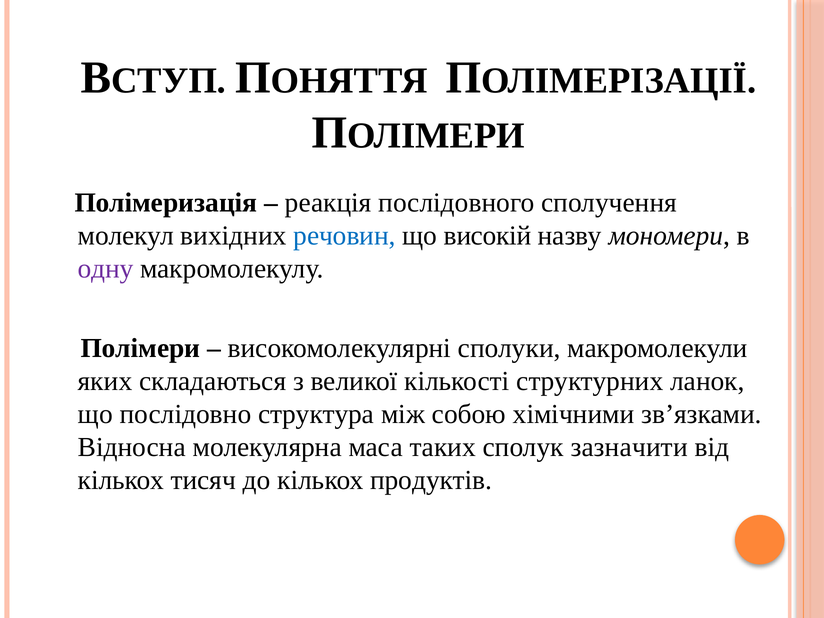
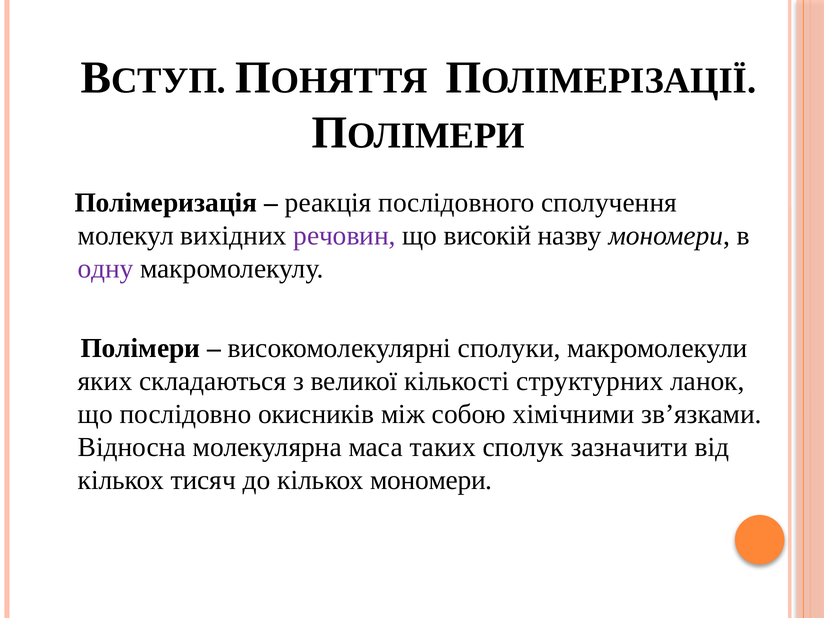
речовин colour: blue -> purple (344, 236)
структура: структура -> окисників (316, 414)
кількох продуктів: продуктів -> мономери (431, 480)
